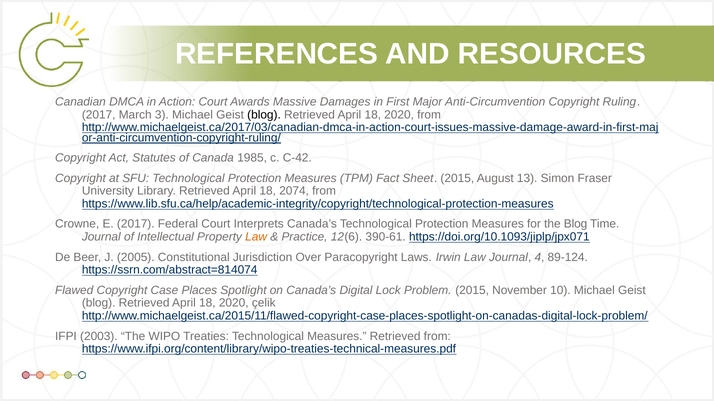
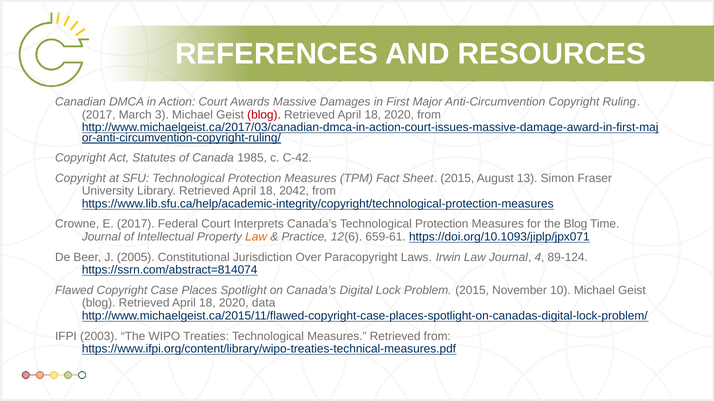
blog colour: black -> red (264, 115)
2074: 2074 -> 2042 (294, 191)
390-61: 390-61 -> 659-61 (386, 237)
çelik: çelik -> data (264, 304)
